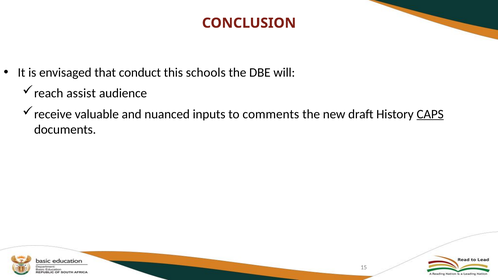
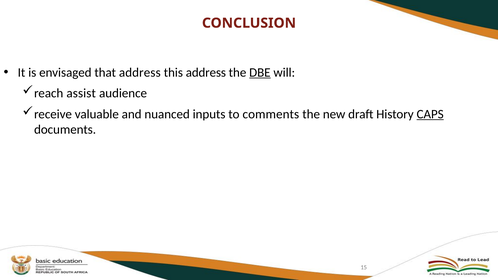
that conduct: conduct -> address (140, 72)
this schools: schools -> address (206, 72)
DBE underline: none -> present (260, 72)
